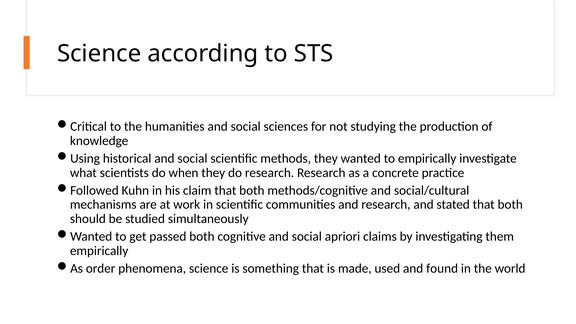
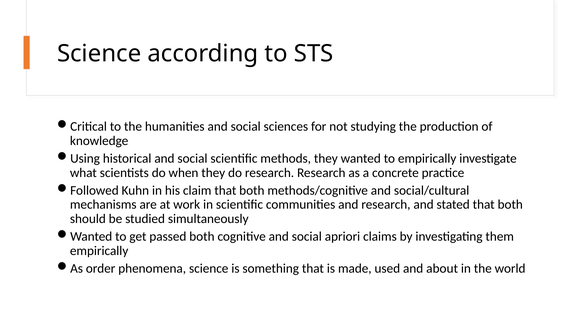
found: found -> about (442, 269)
